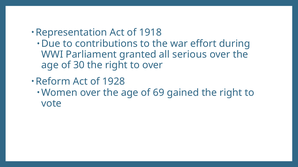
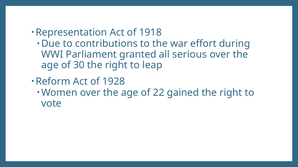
to over: over -> leap (152, 65)
69: 69 -> 22 (159, 93)
